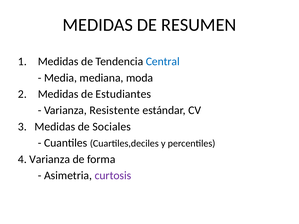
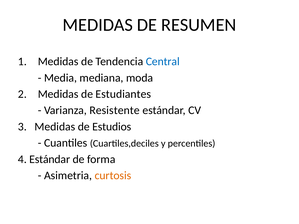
Sociales: Sociales -> Estudios (112, 127)
4 Varianza: Varianza -> Estándar (50, 159)
curtosis colour: purple -> orange (113, 176)
